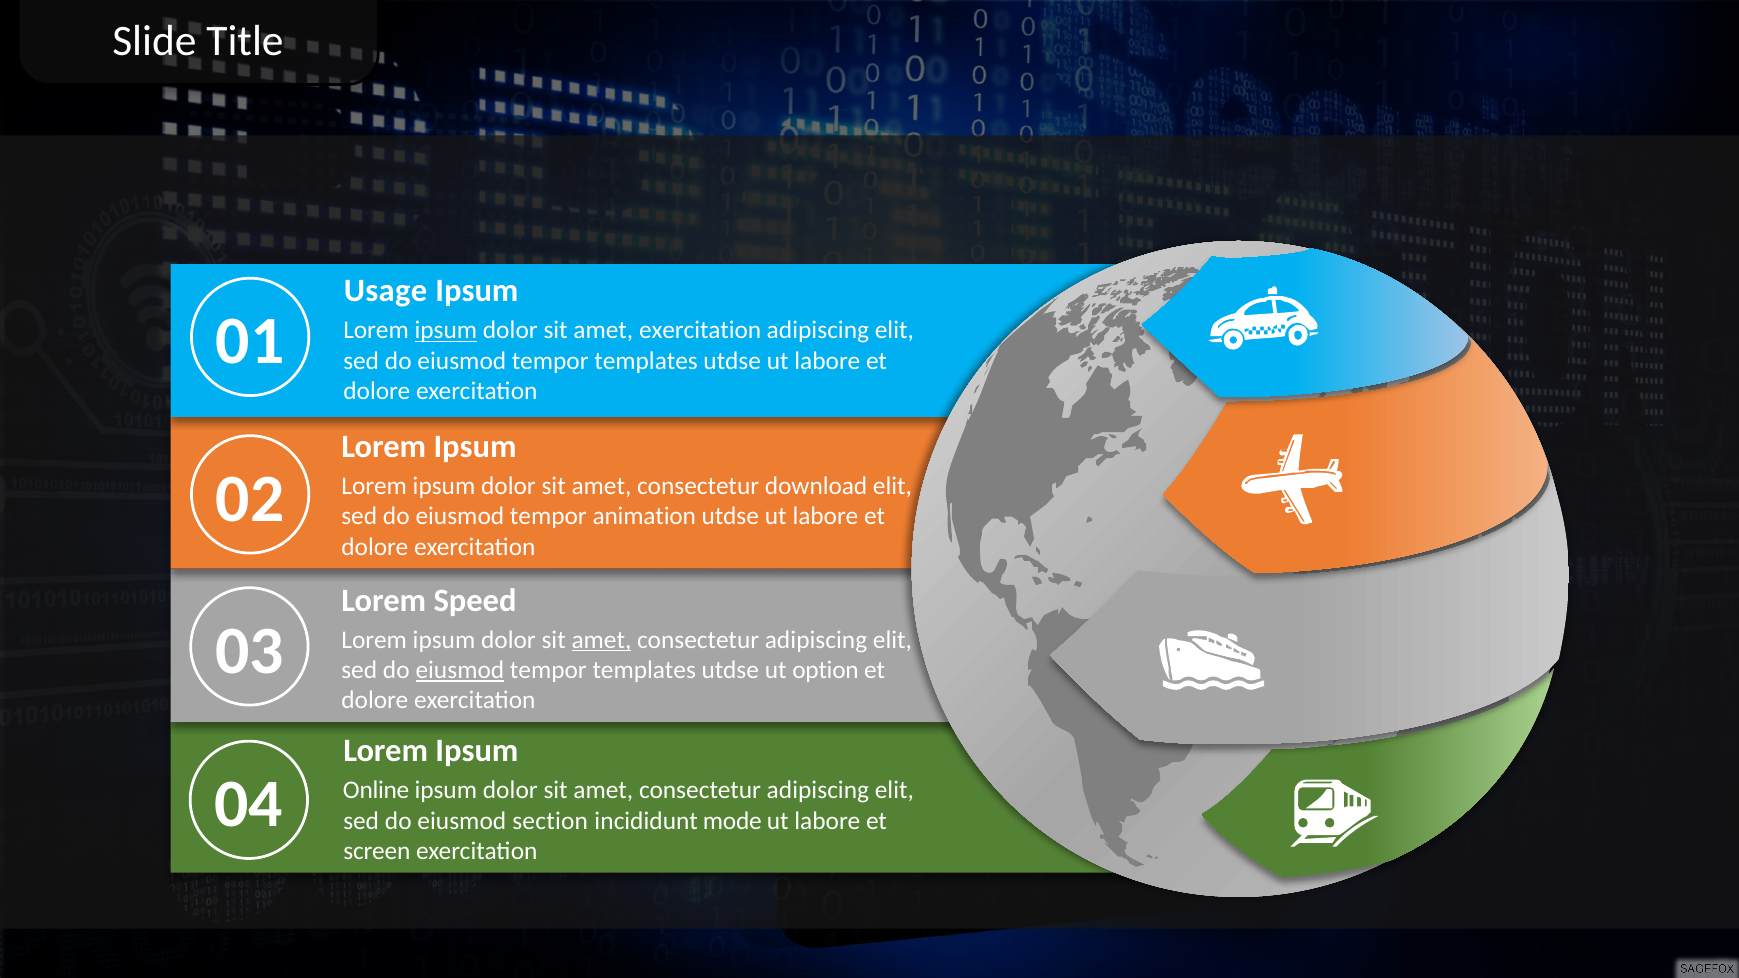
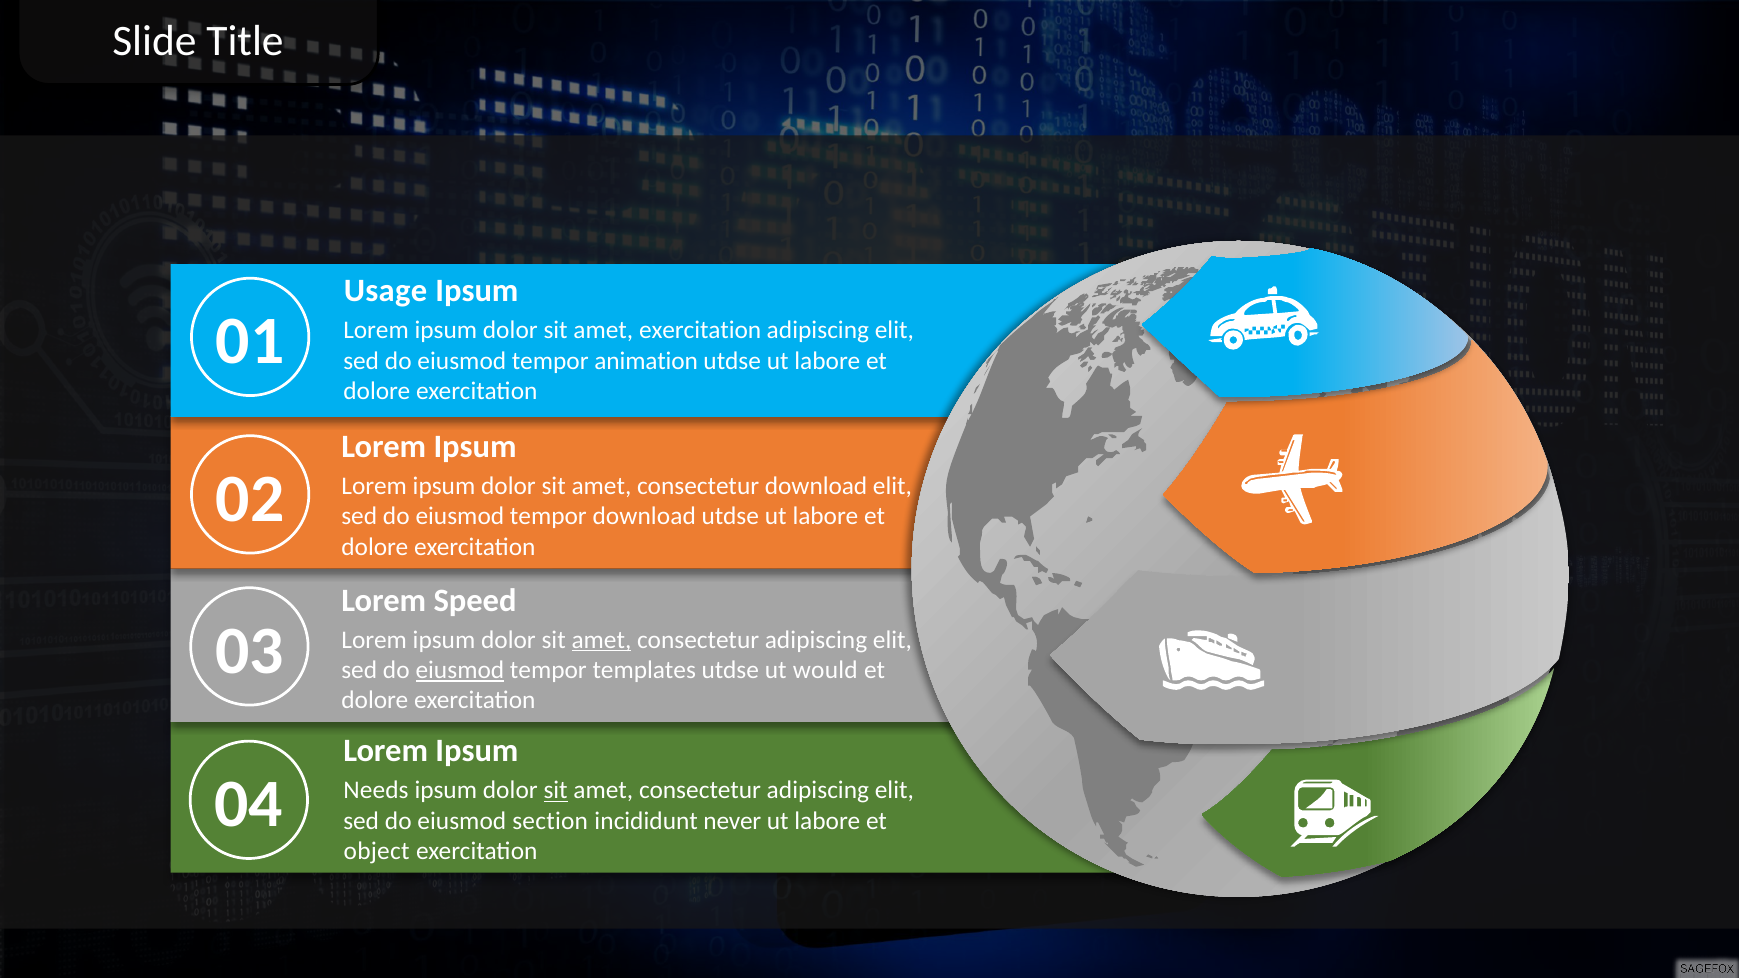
ipsum underline: present -> none (446, 331)
templates: templates -> animation (646, 361)
tempor animation: animation -> download (644, 516)
option: option -> would (825, 670)
Online: Online -> Needs (376, 791)
sit underline: none -> present (556, 791)
mode: mode -> never (732, 821)
screen: screen -> object (377, 852)
